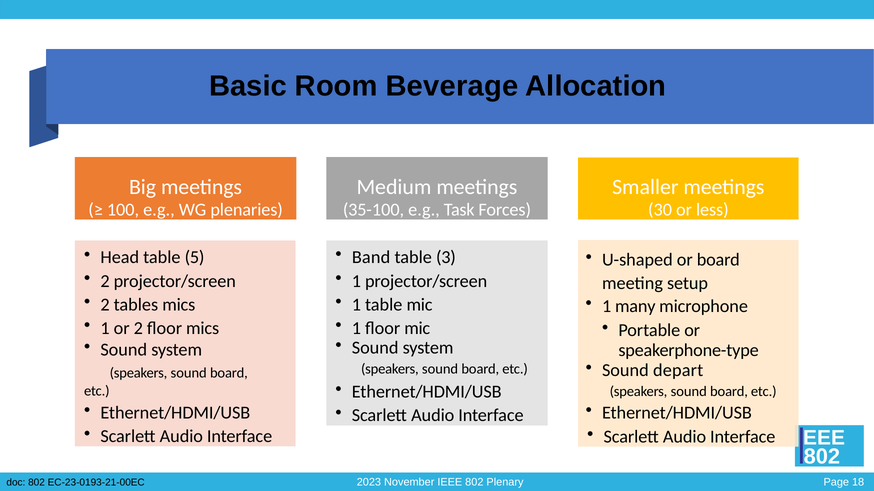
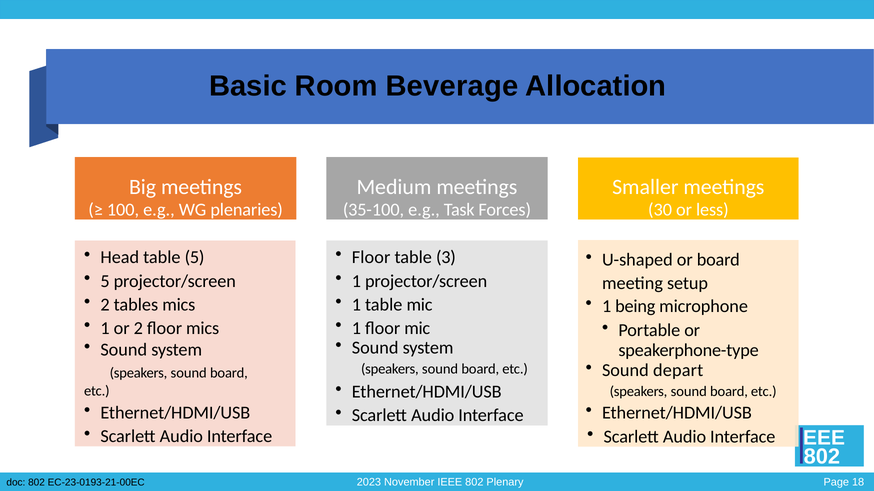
Band: Band -> Floor (371, 258)
2: 2 -> 5 (105, 281)
many: many -> being (635, 306)
